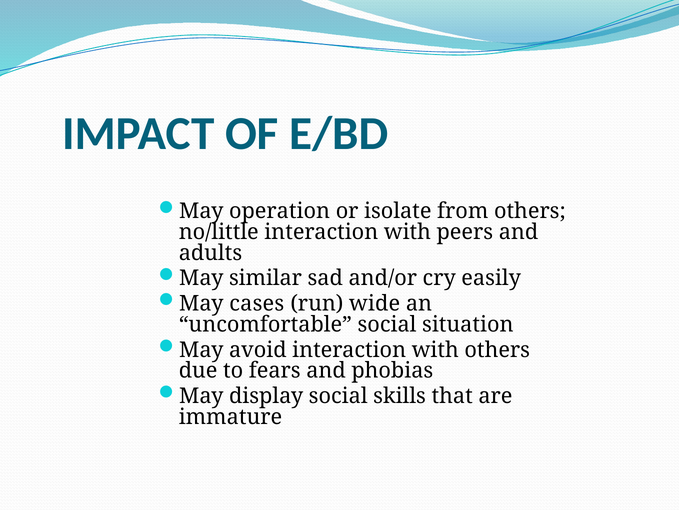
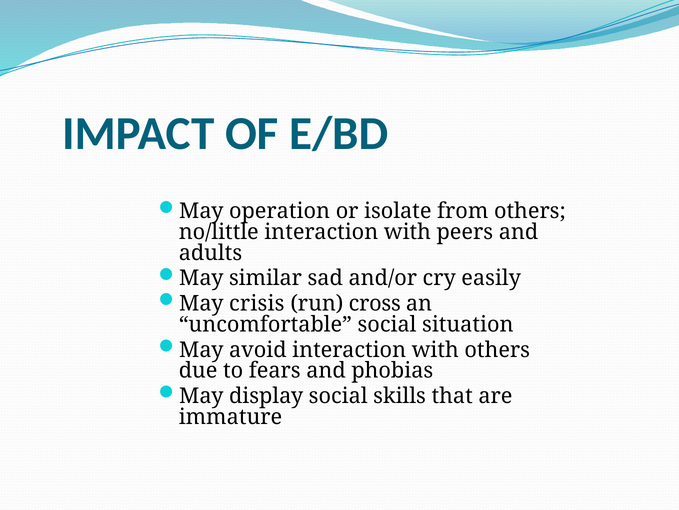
cases: cases -> crisis (257, 303)
wide: wide -> cross (375, 303)
